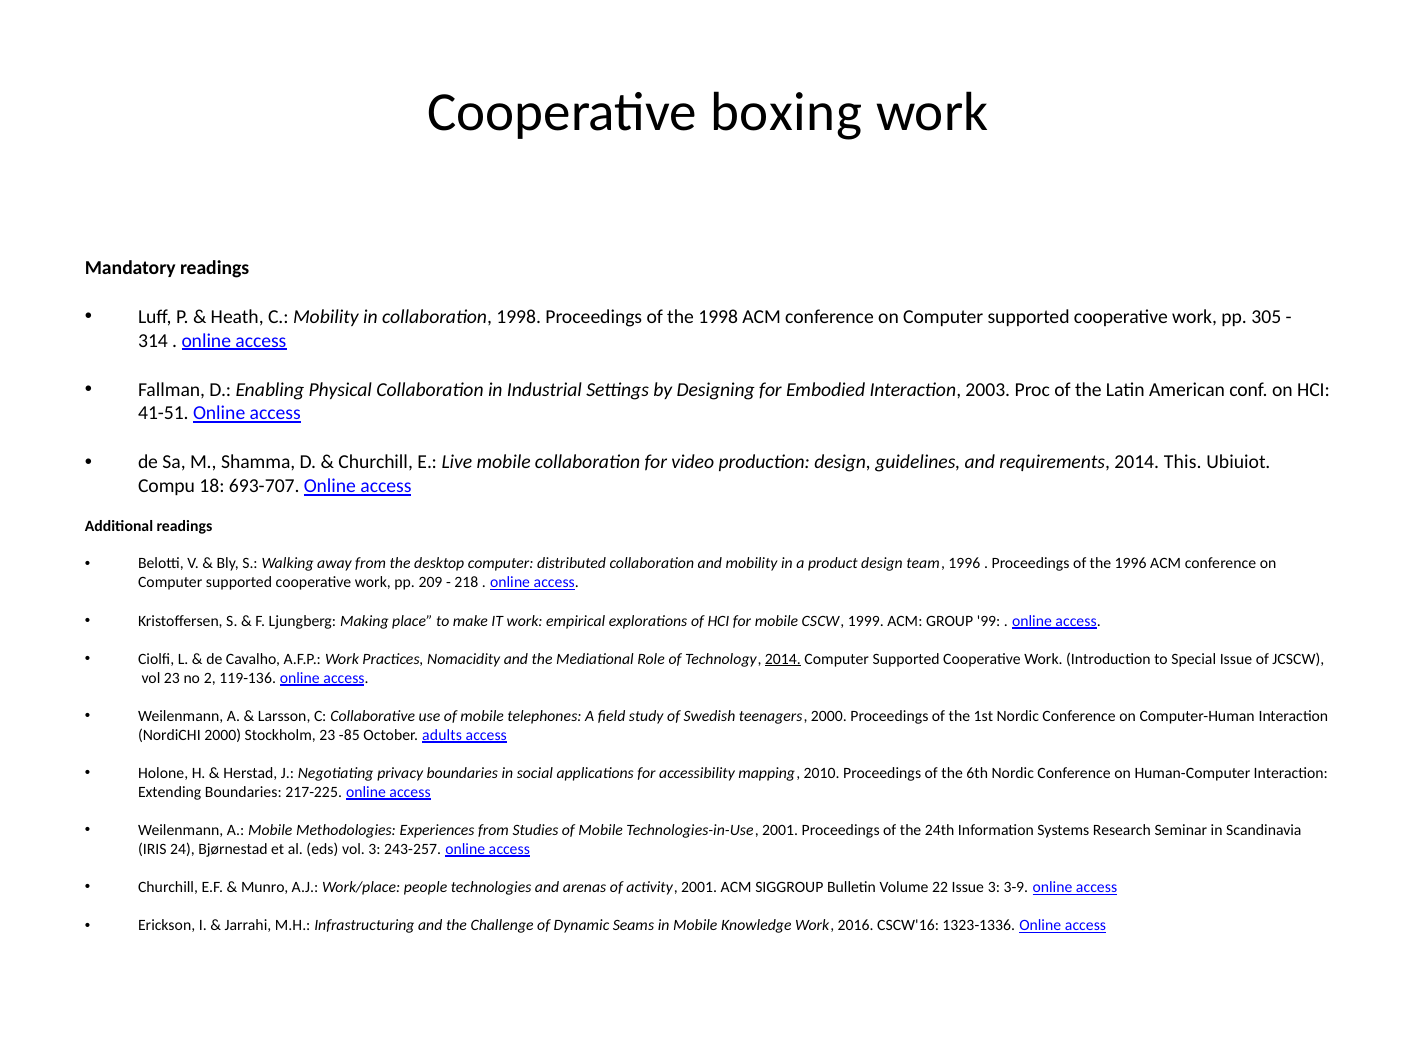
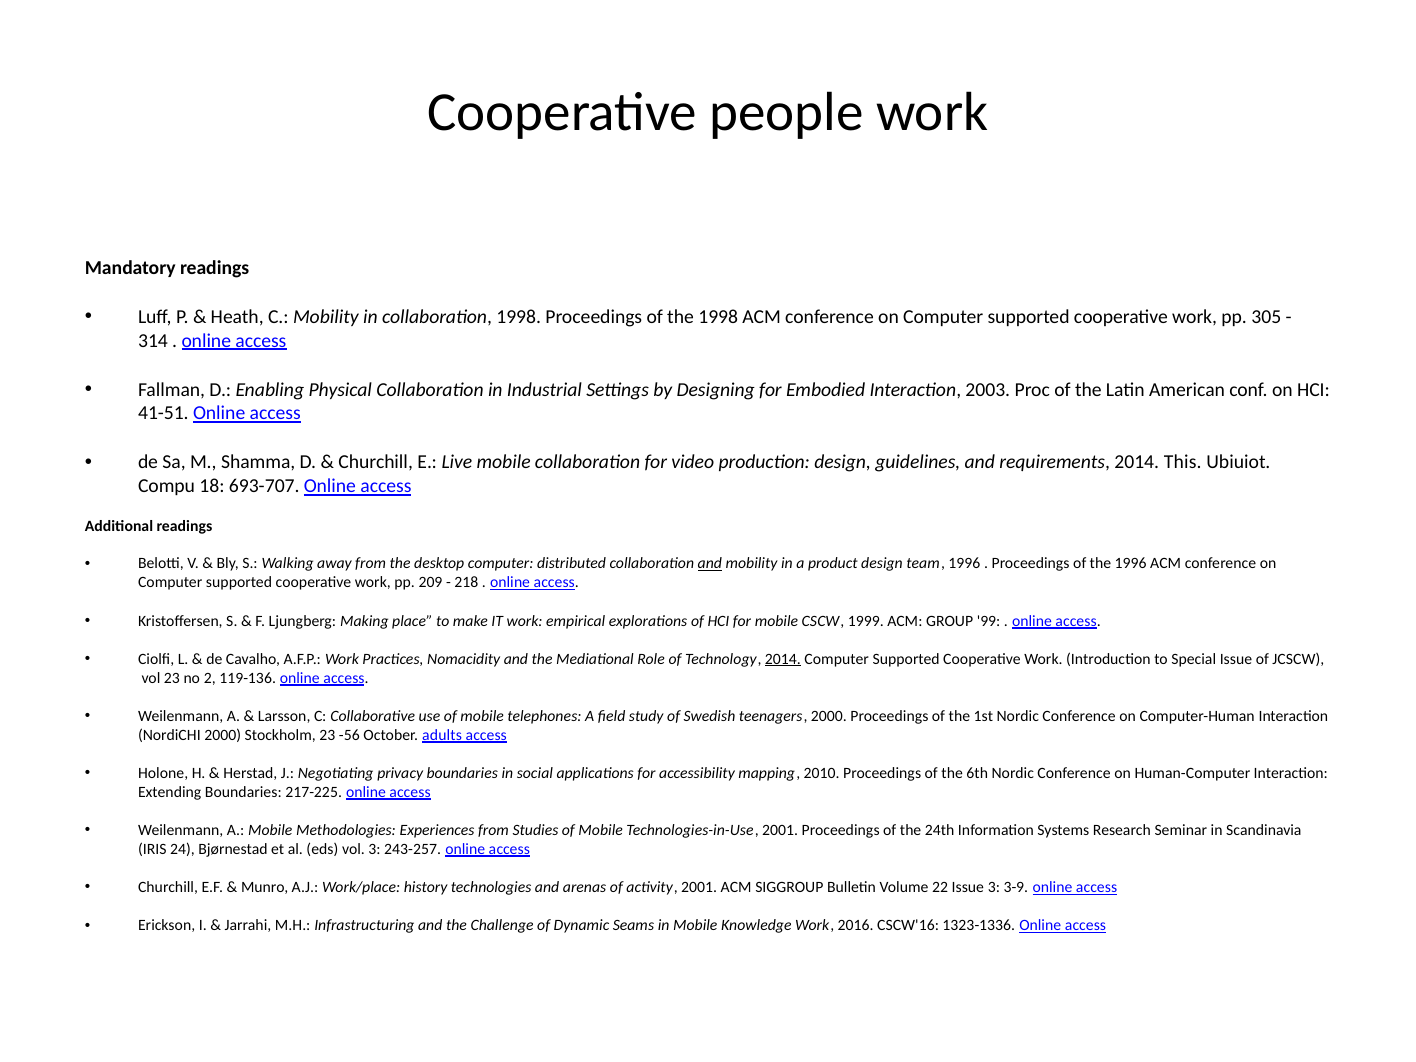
boxing: boxing -> people (787, 112)
and underline: none -> present (710, 564)
-85: -85 -> -56 (349, 735)
people: people -> history (426, 887)
